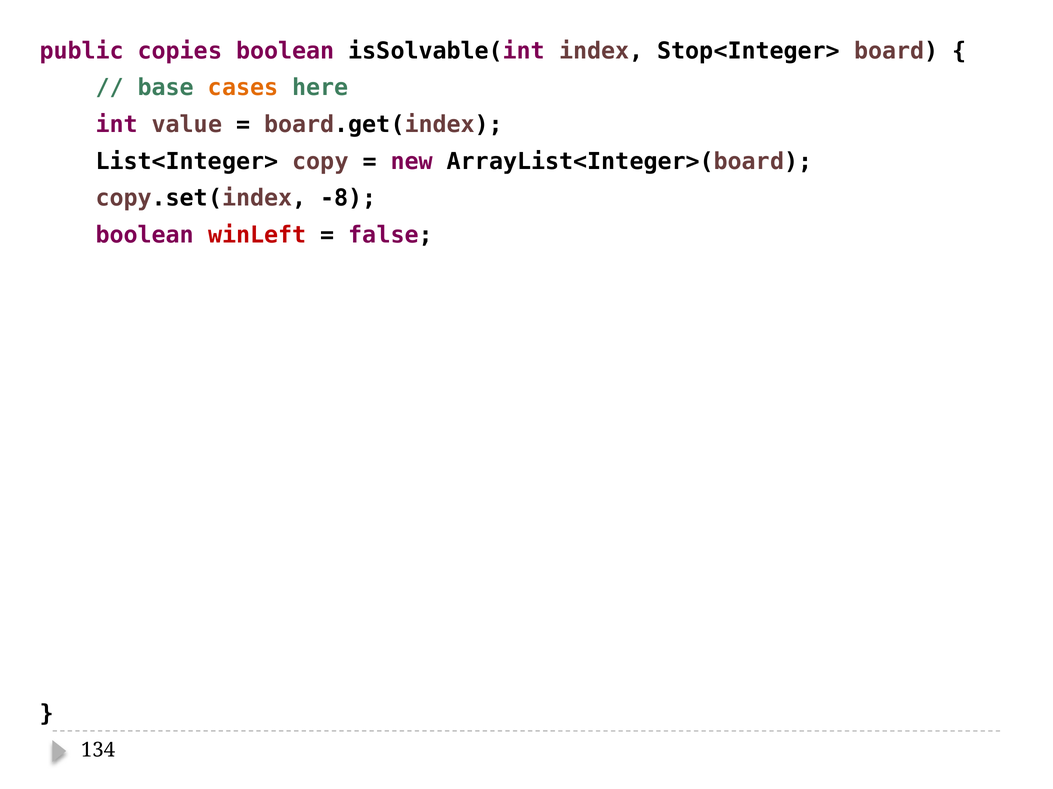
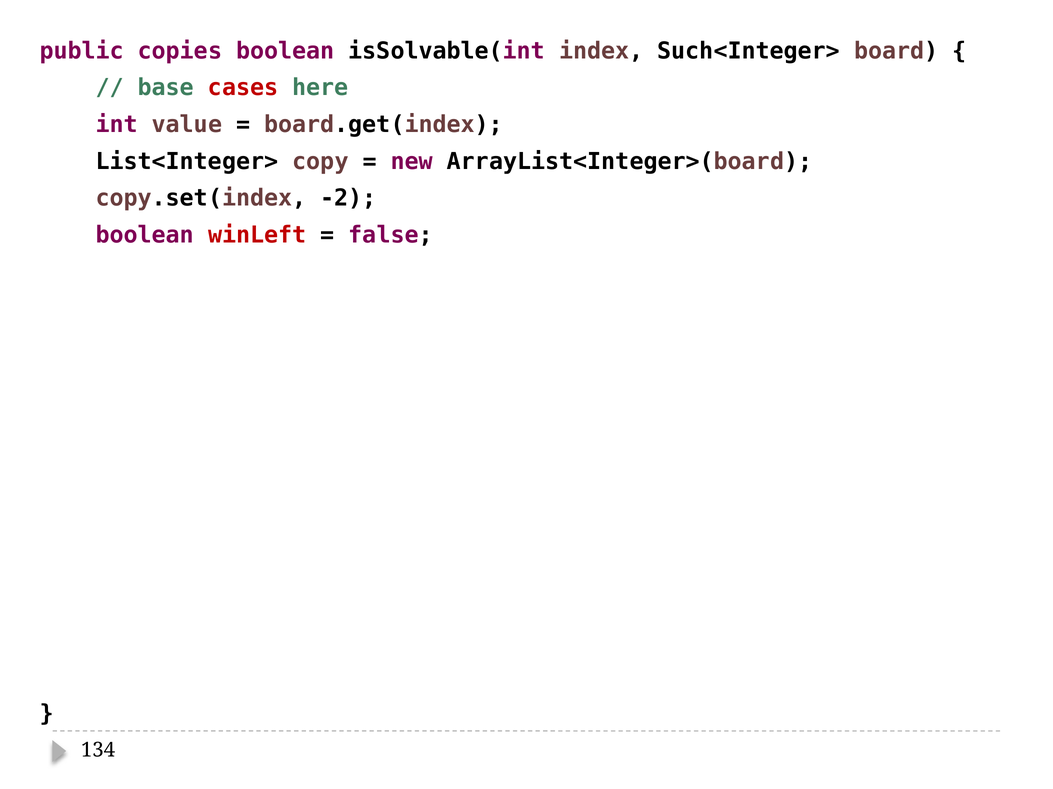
Stop<Integer>: Stop<Integer> -> Such<Integer> (749, 51)
cases colour: orange -> red (243, 88)
-8: -8 -> -2 (348, 198)
